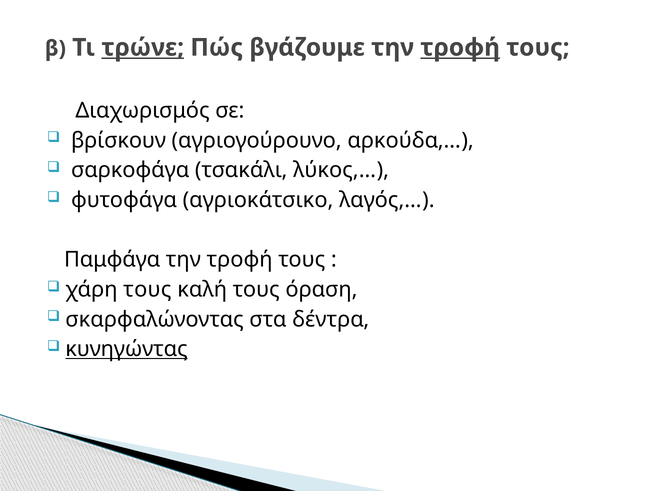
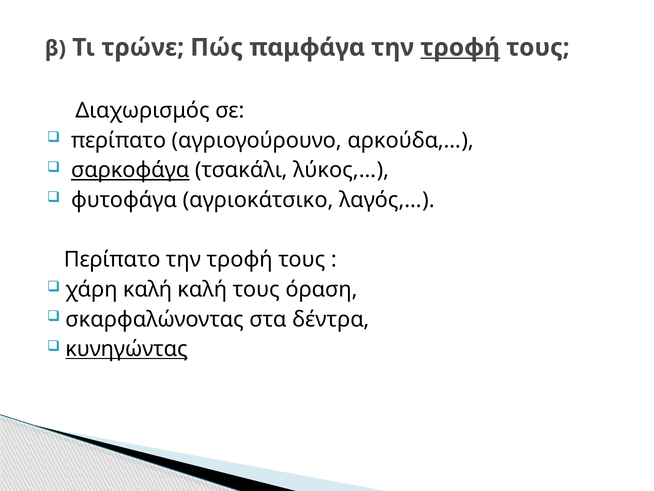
τρώνε underline: present -> none (143, 47)
βγάζουμε: βγάζουμε -> παμφάγα (307, 47)
βρίσκουν: βρίσκουν -> περίπατο (119, 140)
σαρκοφάγα underline: none -> present (130, 170)
Παμφάγα: Παμφάγα -> Περίπατο (112, 259)
χάρη τους: τους -> καλή (148, 289)
